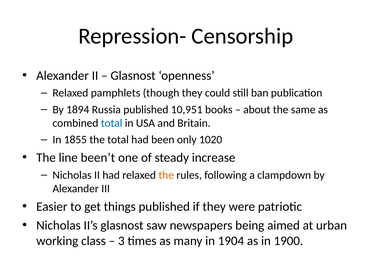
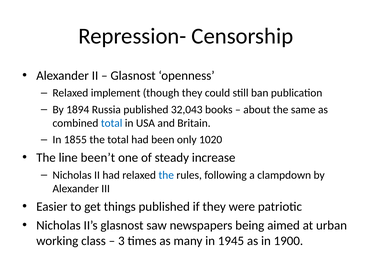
pamphlets: pamphlets -> implement (116, 93)
10,951: 10,951 -> 32,043 (187, 110)
the colour: orange -> blue (166, 175)
1904: 1904 -> 1945 (231, 241)
